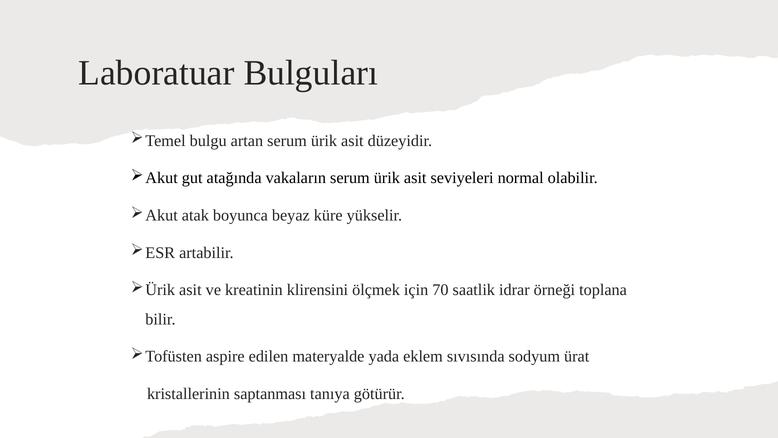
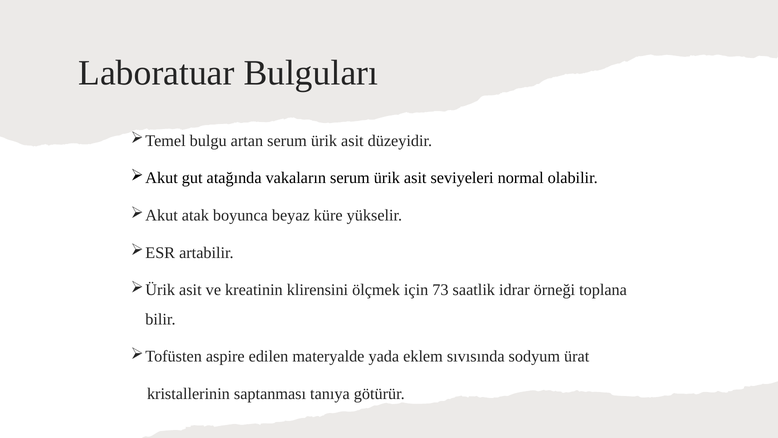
70: 70 -> 73 (440, 290)
